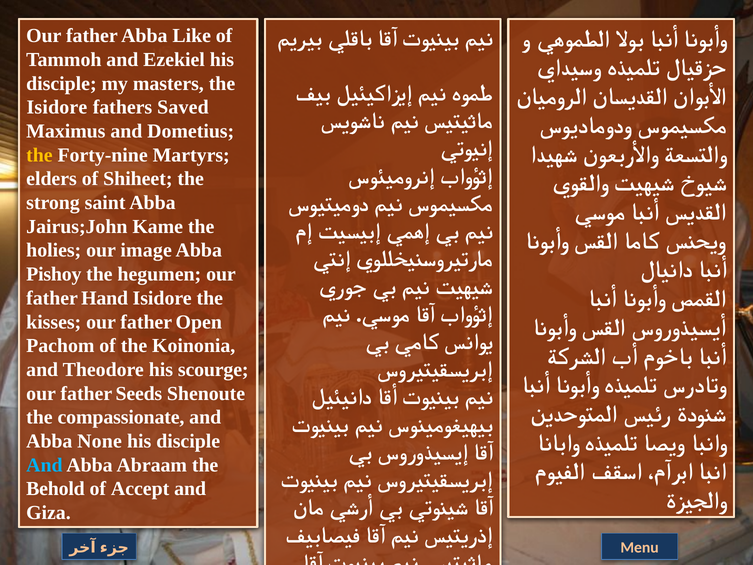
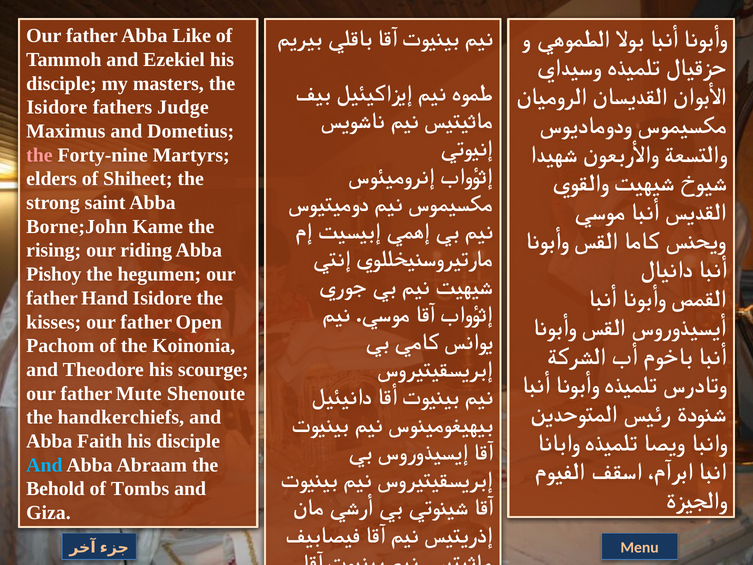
Saved: Saved -> Judge (183, 107)
the colour: yellow -> pink (39, 155)
Jairus;John: Jairus;John -> Borne;John (77, 226)
holies: holies -> rising (54, 250)
image: image -> riding (146, 250)
Seeds: Seeds -> Mute (139, 393)
compassionate: compassionate -> handkerchiefs (121, 417)
None: None -> Faith (100, 441)
Accept: Accept -> Tombs (140, 489)
